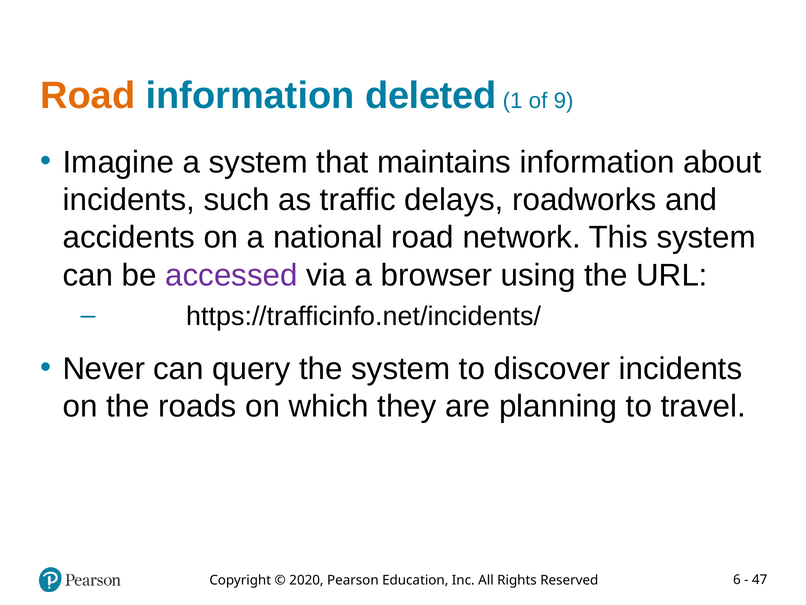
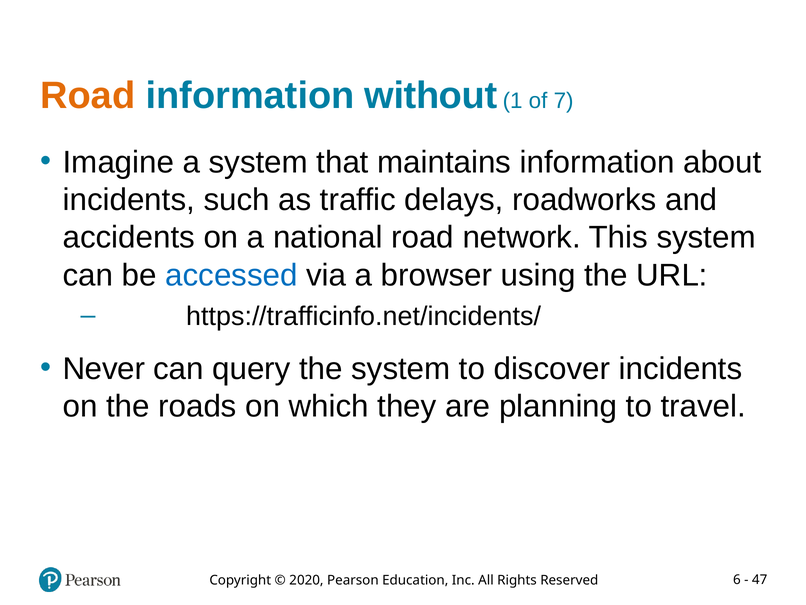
deleted: deleted -> without (431, 95)
9: 9 -> 7 (564, 101)
accessed colour: purple -> blue (231, 275)
